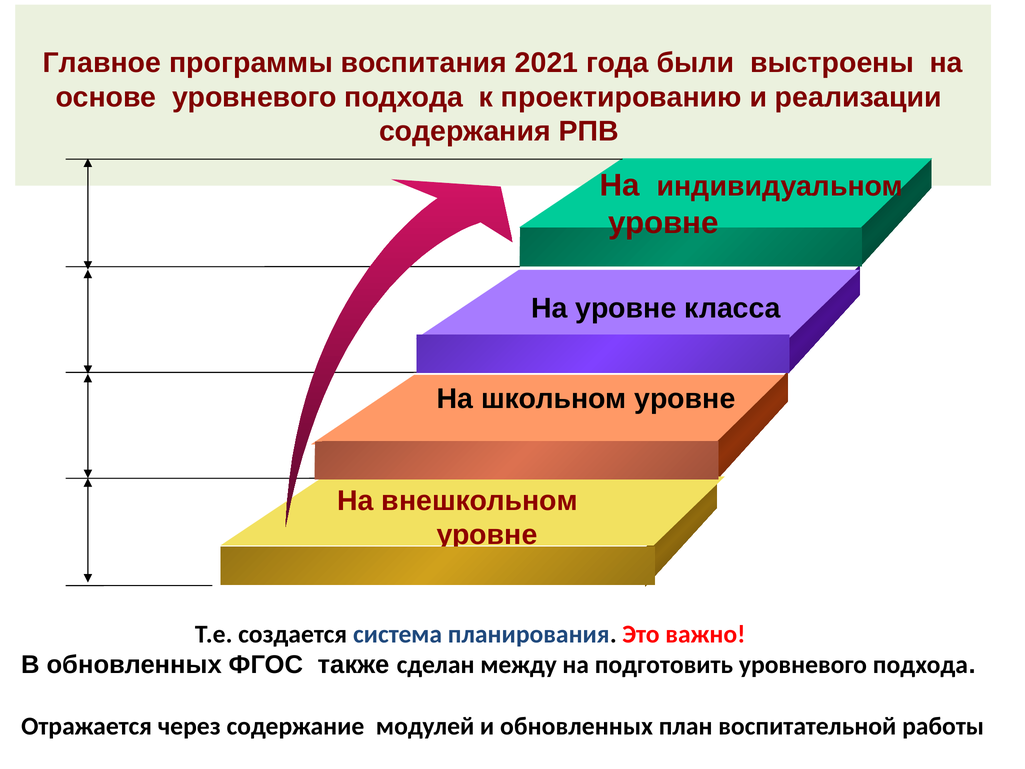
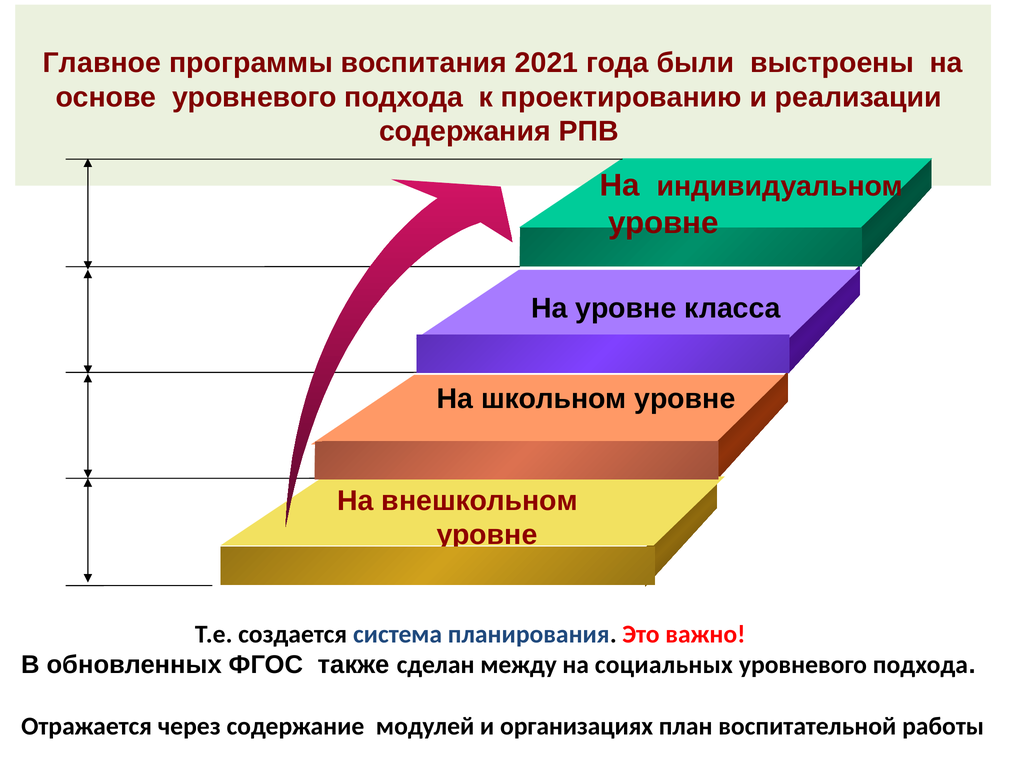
подготовить: подготовить -> социальных (664, 665)
и обновленных: обновленных -> организациях (577, 726)
